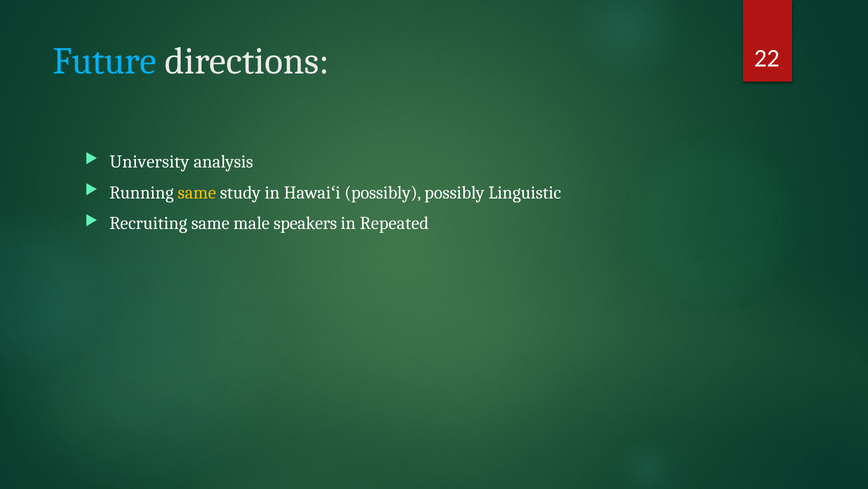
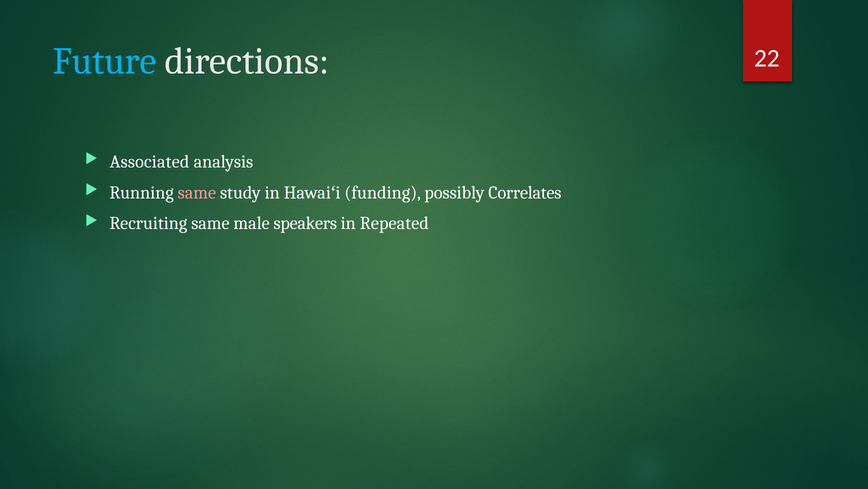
University: University -> Associated (150, 162)
same colour: yellow -> pink (197, 192)
possibly: possibly -> funding (383, 192)
Linguistic: Linguistic -> Correlates (525, 192)
